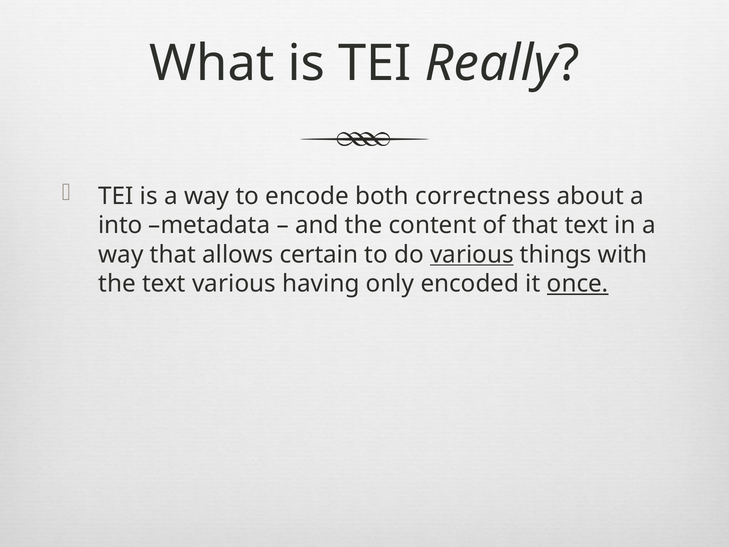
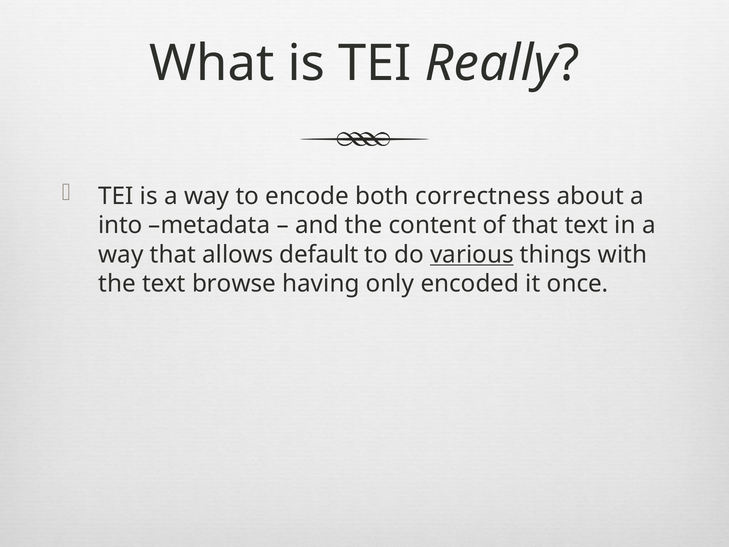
certain: certain -> default (319, 254)
text various: various -> browse (234, 284)
once underline: present -> none (578, 284)
